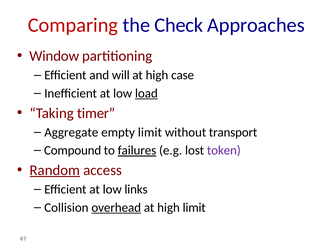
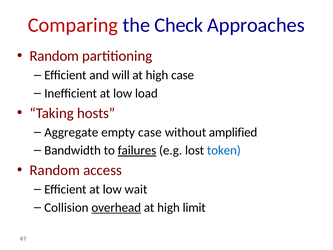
Window: Window -> Random (54, 56)
load underline: present -> none (146, 93)
timer: timer -> hosts (96, 113)
empty limit: limit -> case (150, 132)
transport: transport -> amplified (233, 132)
Compound: Compound -> Bandwidth (73, 150)
token colour: purple -> blue (224, 150)
Random underline: present -> none (55, 170)
links: links -> wait (136, 189)
